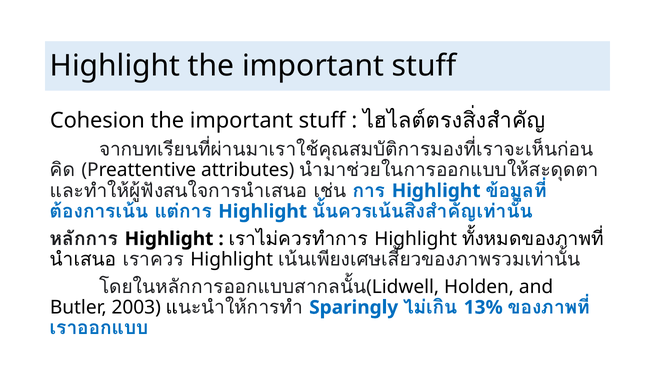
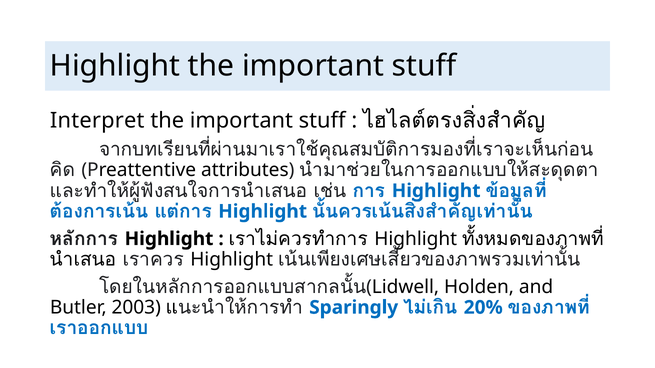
Cohesion: Cohesion -> Interpret (97, 121)
13%: 13% -> 20% (483, 308)
